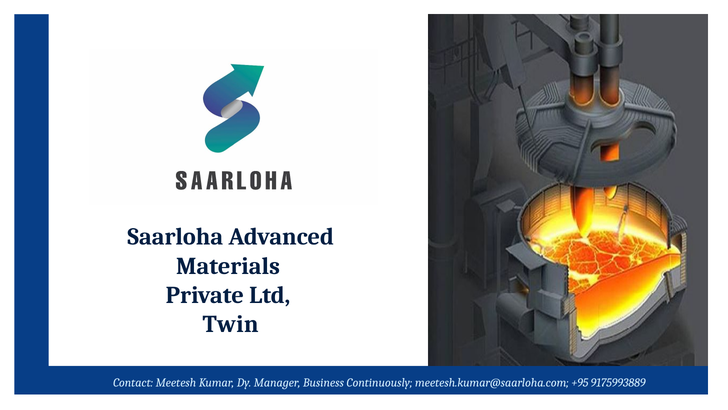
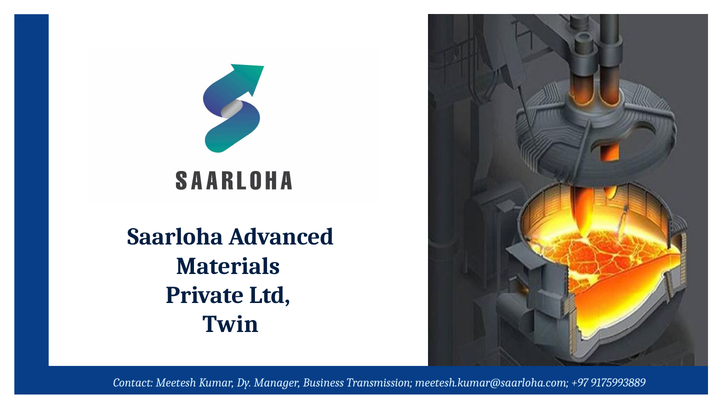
Continuously: Continuously -> Transmission (380, 382)
+95: +95 -> +97 (580, 382)
